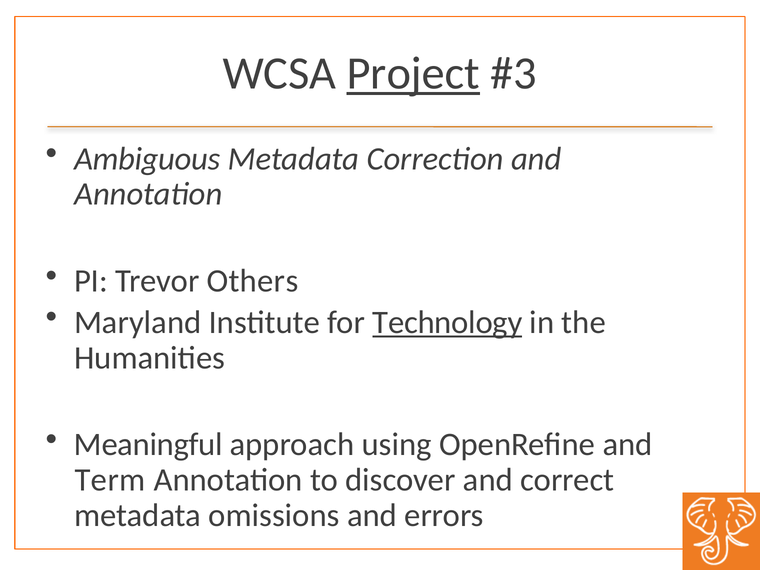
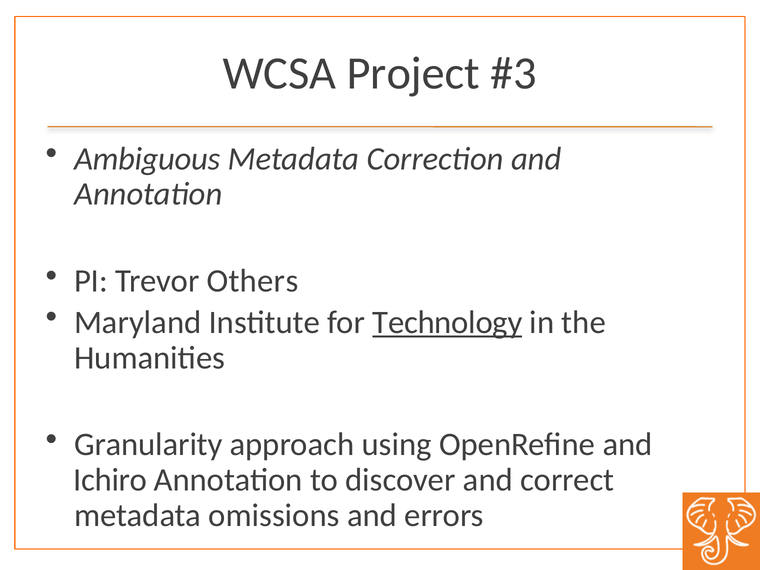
Project underline: present -> none (413, 74)
Meaningful: Meaningful -> Granularity (148, 445)
Term: Term -> Ichiro (110, 480)
